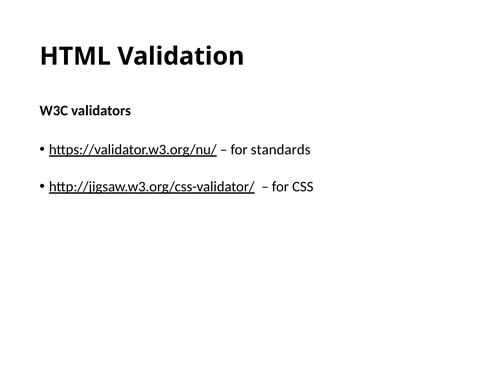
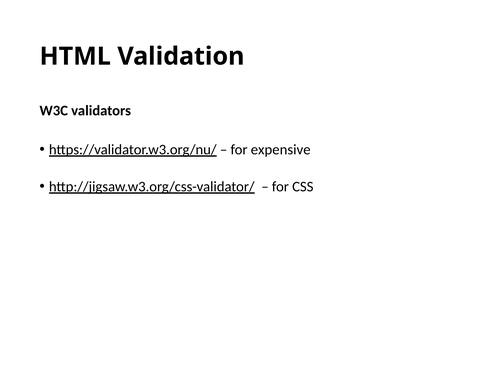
standards: standards -> expensive (281, 149)
